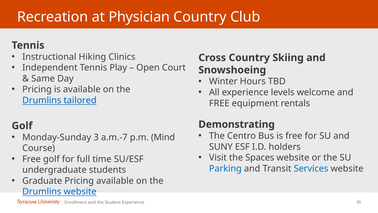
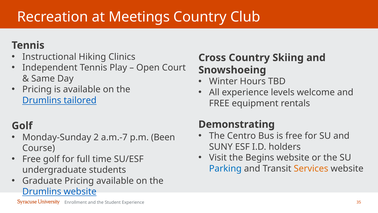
Physician: Physician -> Meetings (139, 17)
3: 3 -> 2 (96, 137)
Mind: Mind -> Been (163, 137)
Spaces: Spaces -> Begins (260, 157)
Services colour: blue -> orange (311, 168)
